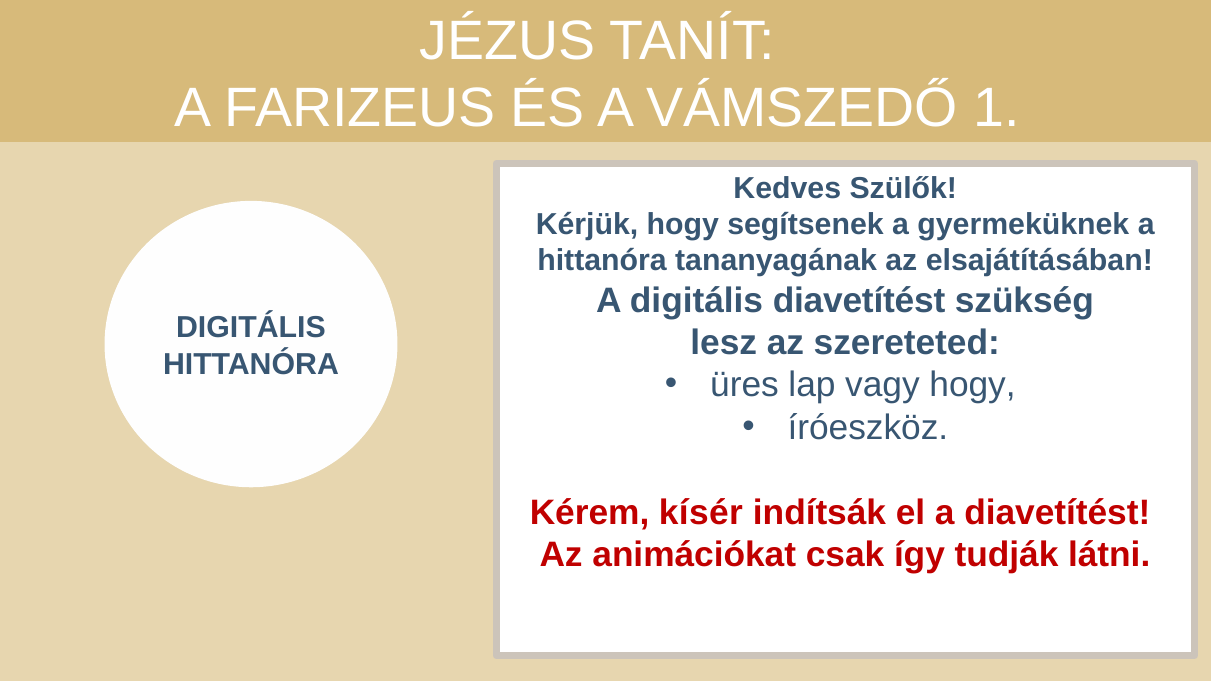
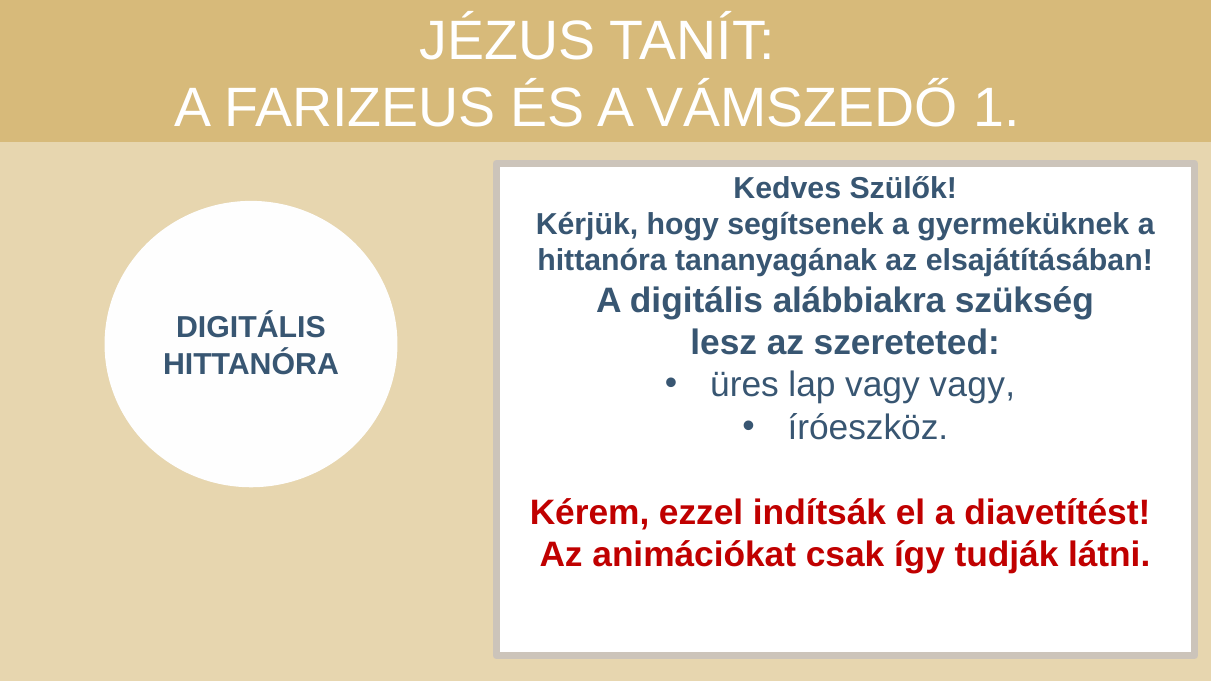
digitális diavetítést: diavetítést -> alábbiakra (859, 301)
vagy hogy: hogy -> vagy (972, 385)
kísér: kísér -> ezzel (701, 513)
